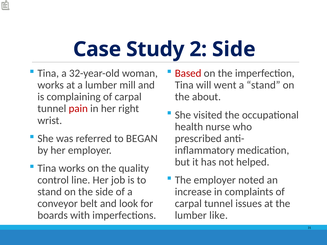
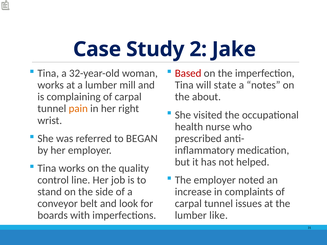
2 Side: Side -> Jake (234, 49)
went: went -> state (225, 85)
a stand: stand -> notes (263, 85)
pain colour: red -> orange (78, 109)
